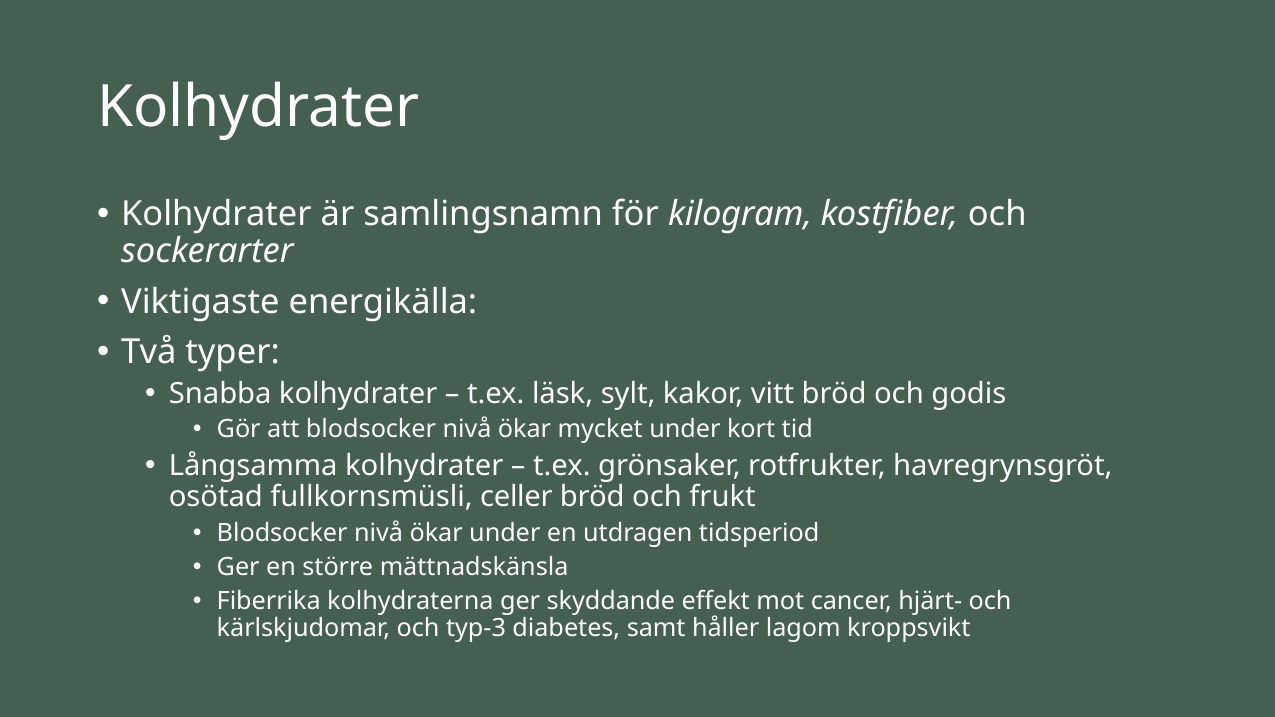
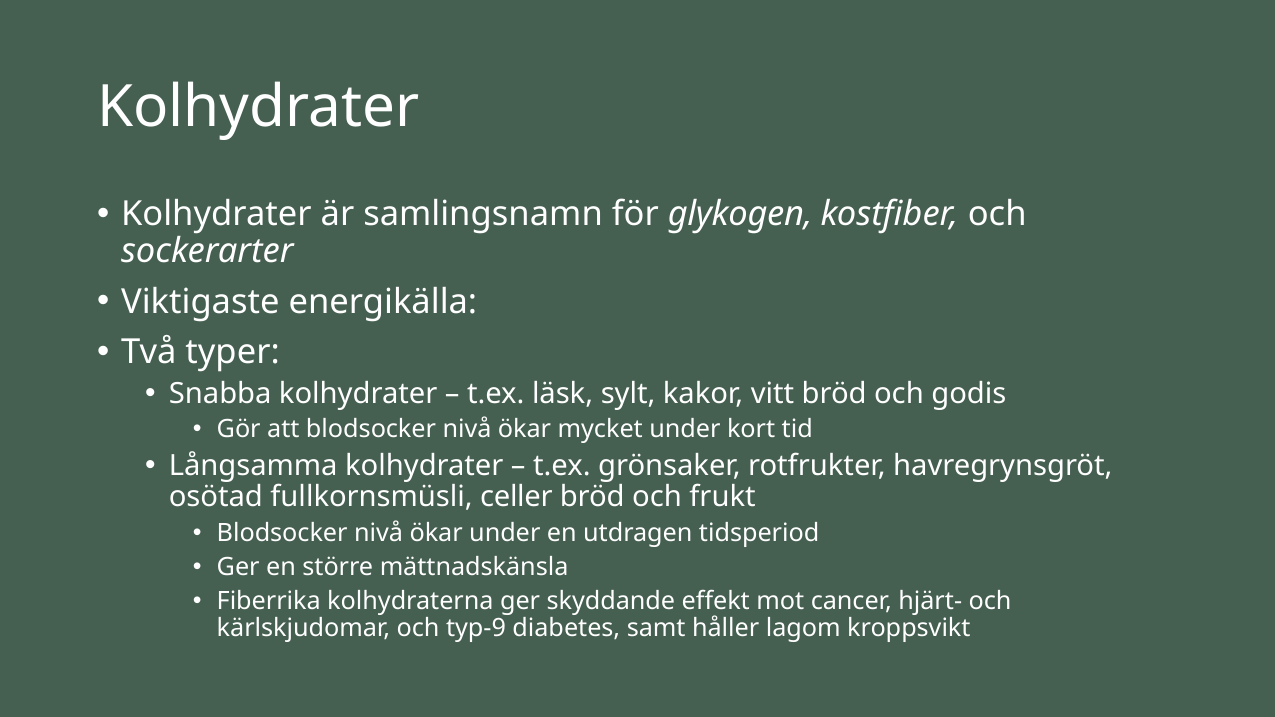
kilogram: kilogram -> glykogen (740, 214)
typ-3: typ-3 -> typ-9 (476, 628)
